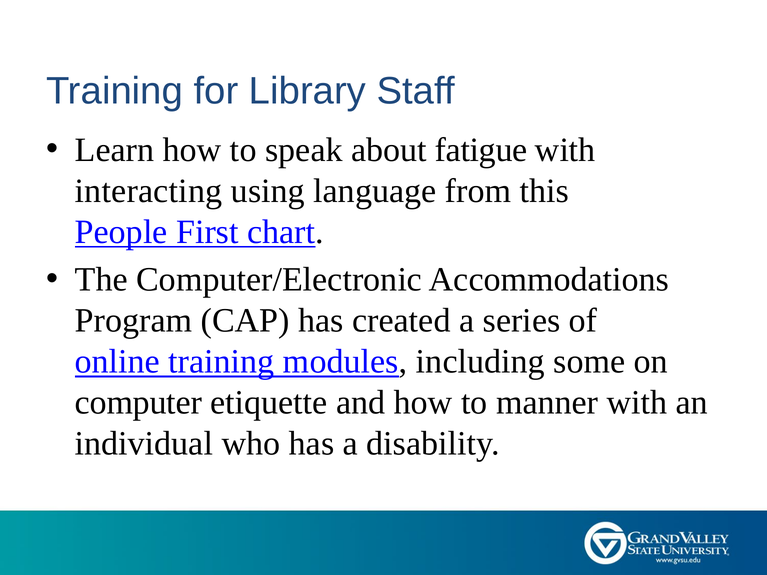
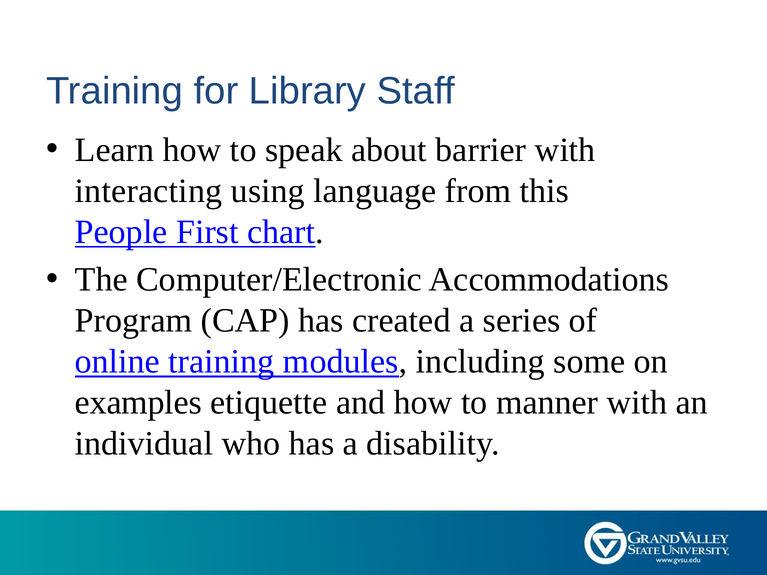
fatigue: fatigue -> barrier (481, 150)
computer: computer -> examples (138, 403)
